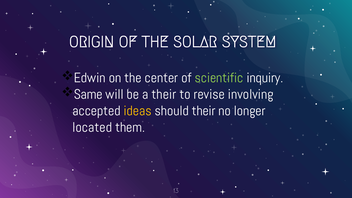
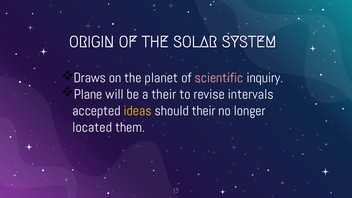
Edwin: Edwin -> Draws (90, 78)
center: center -> planet (161, 78)
scientific colour: light green -> pink (219, 78)
Same: Same -> Plane (88, 94)
involving: involving -> intervals (251, 94)
